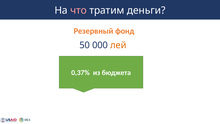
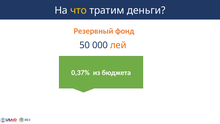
что colour: pink -> yellow (78, 10)
